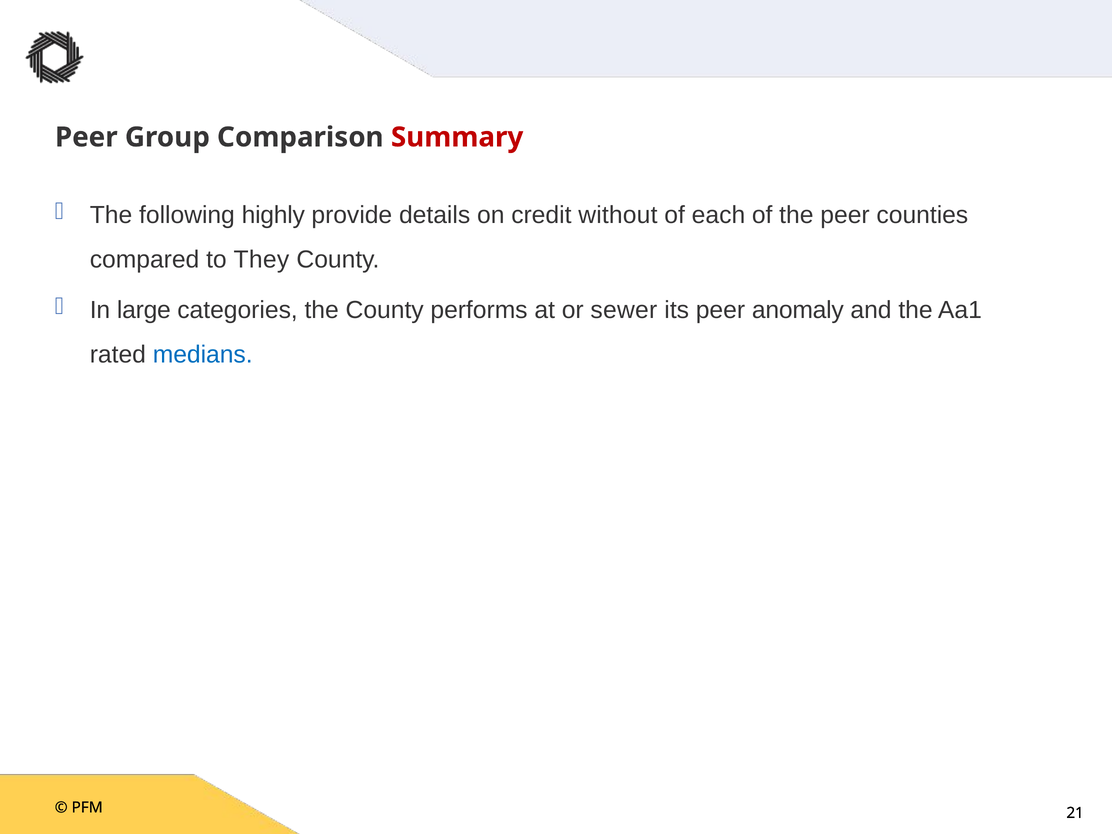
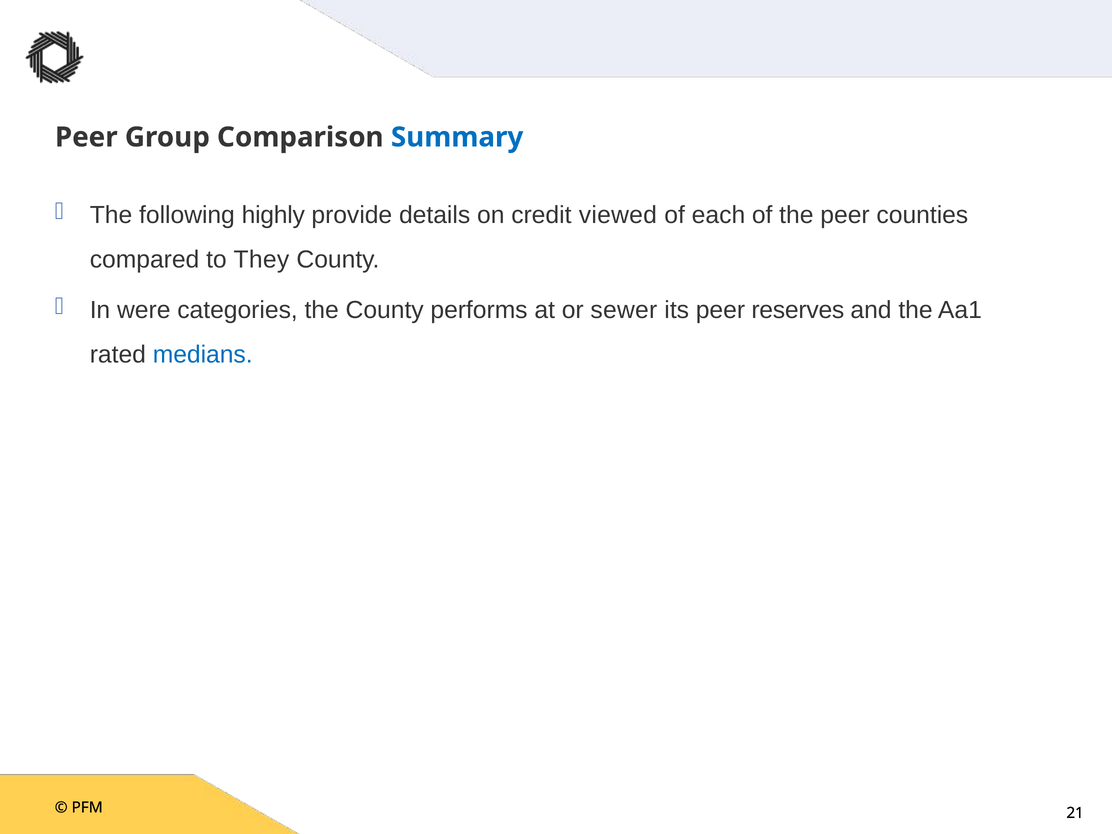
Summary colour: red -> blue (457, 137)
without: without -> viewed (618, 215)
large: large -> were (144, 310)
anomaly: anomaly -> reserves (798, 310)
